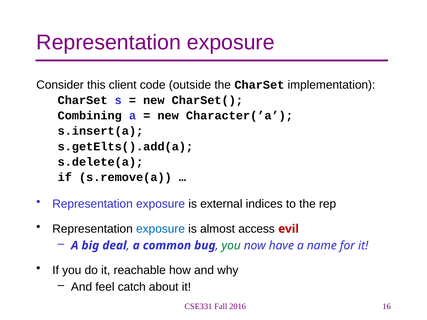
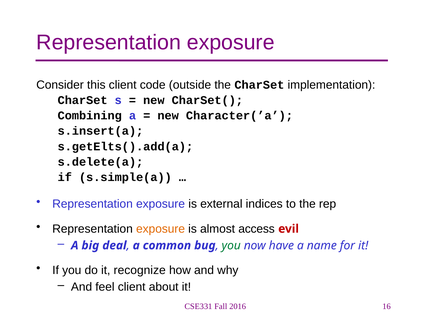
s.remove(a: s.remove(a -> s.simple(a (125, 178)
exposure colour: blue -> orange (161, 229)
reachable: reachable -> recognize (140, 271)
feel catch: catch -> client (132, 287)
